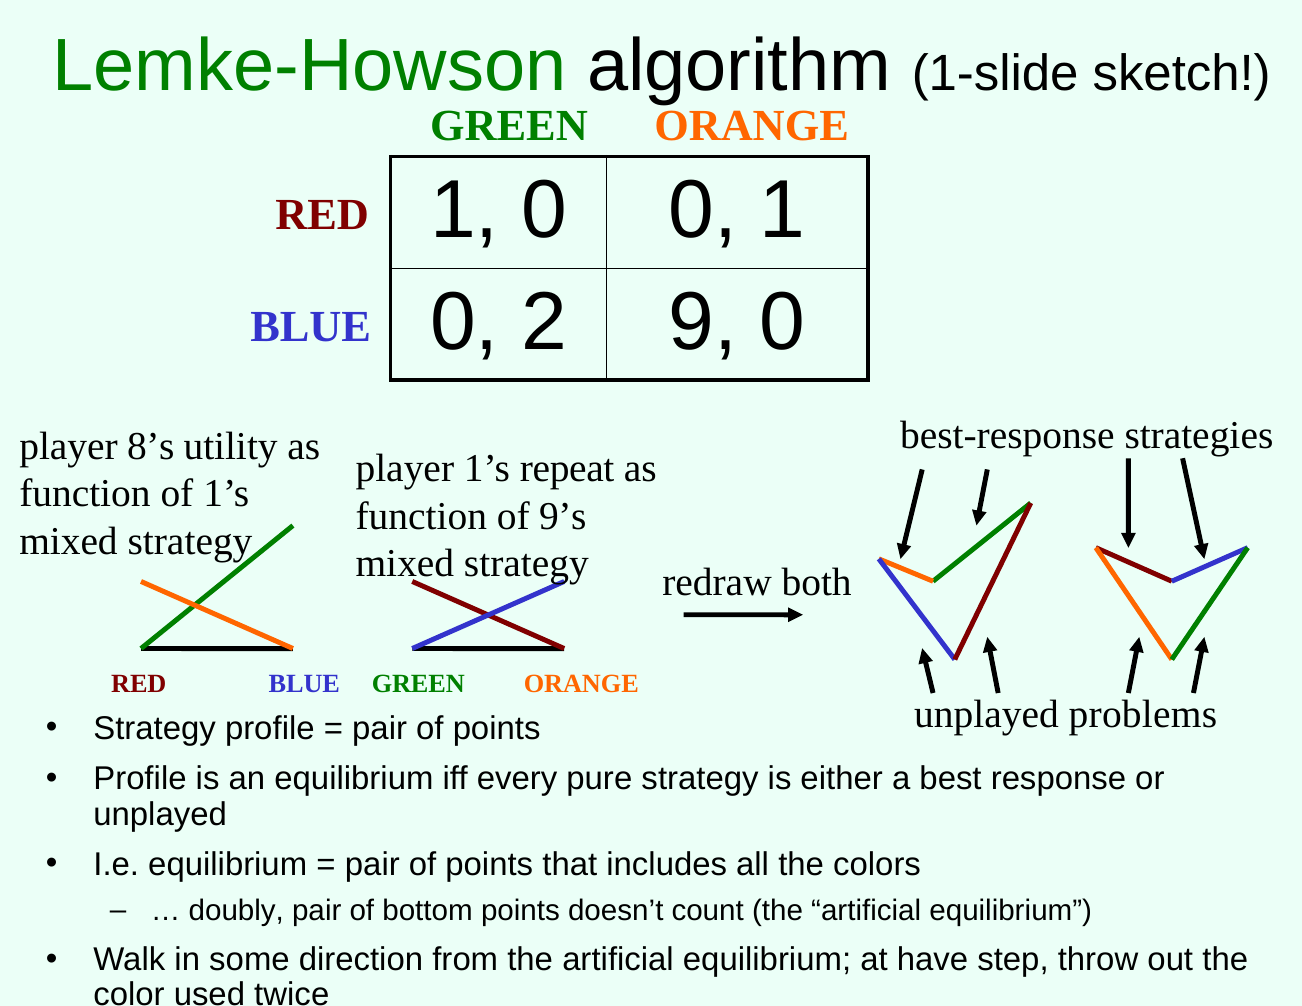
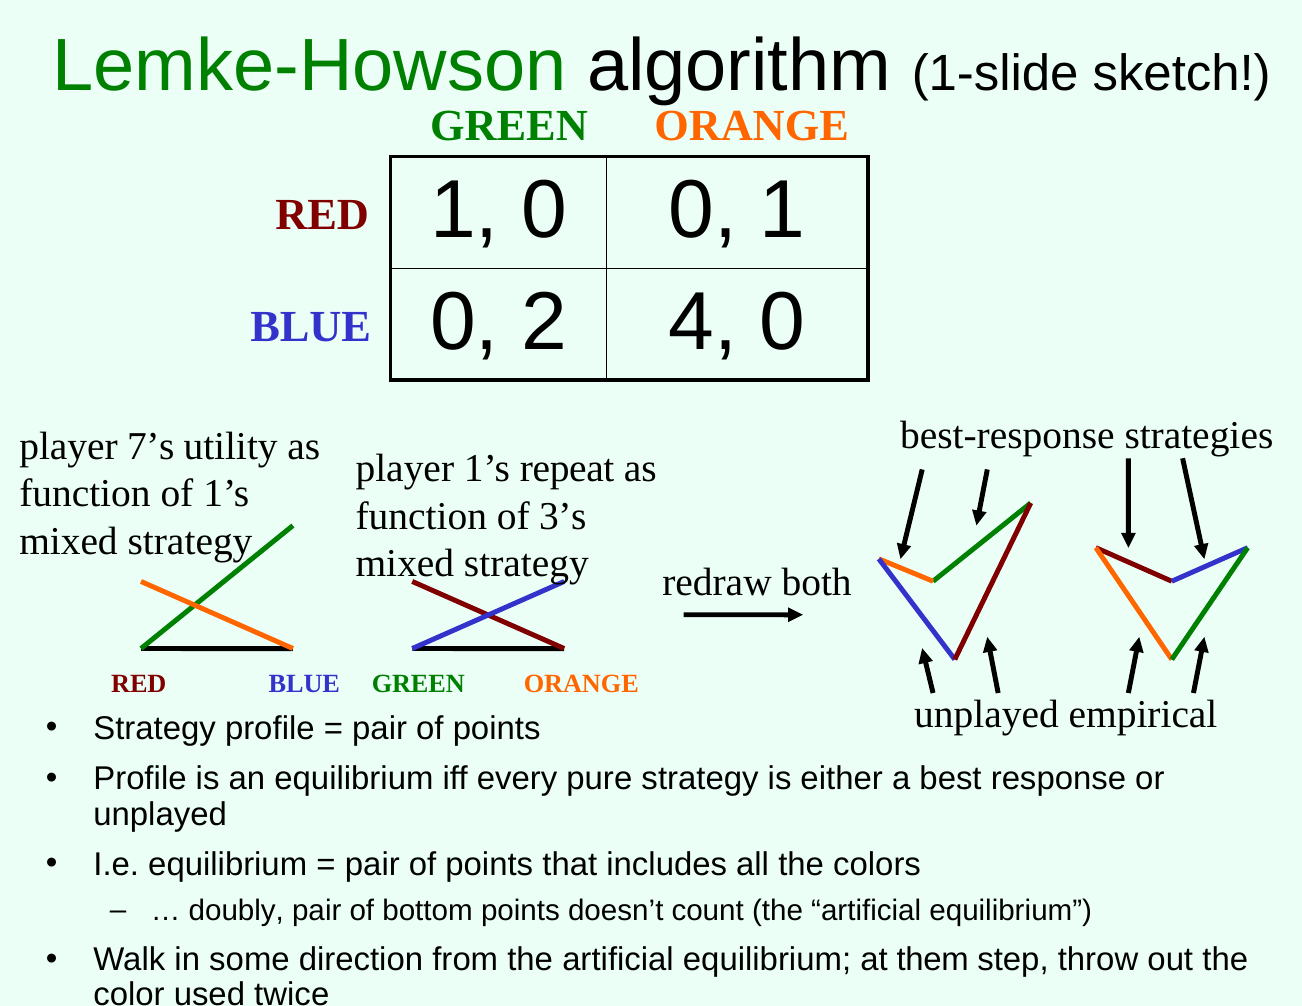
9: 9 -> 4 (703, 322)
8’s: 8’s -> 7’s (151, 447)
9’s: 9’s -> 3’s (563, 516)
problems: problems -> empirical (1143, 715)
have: have -> them (933, 960)
